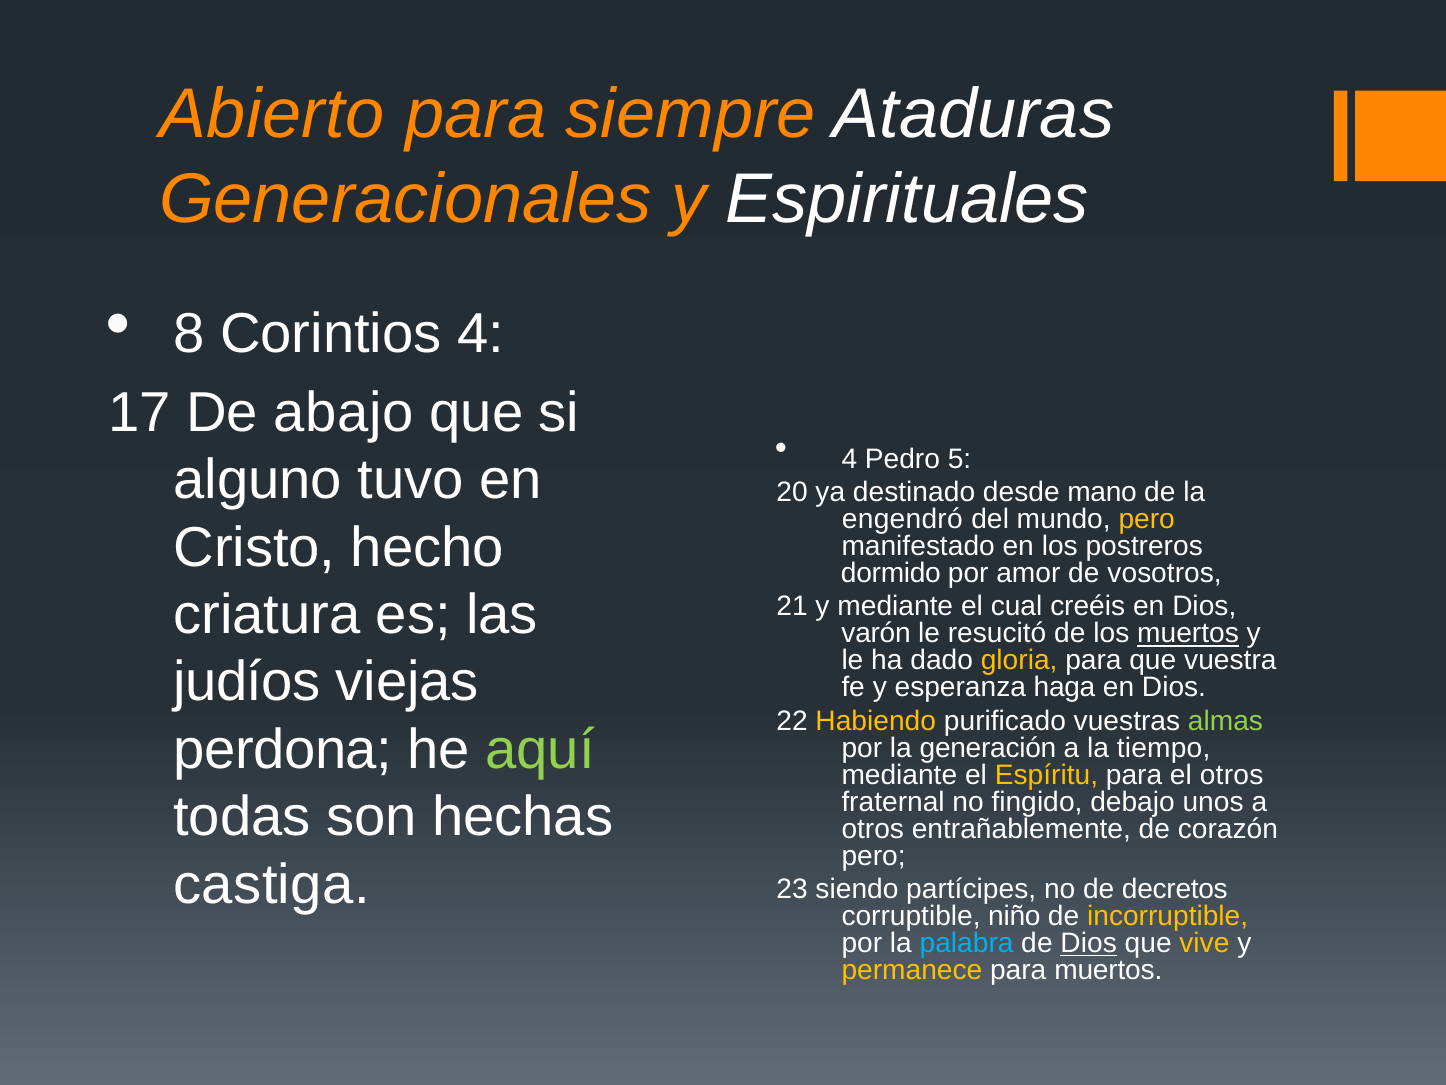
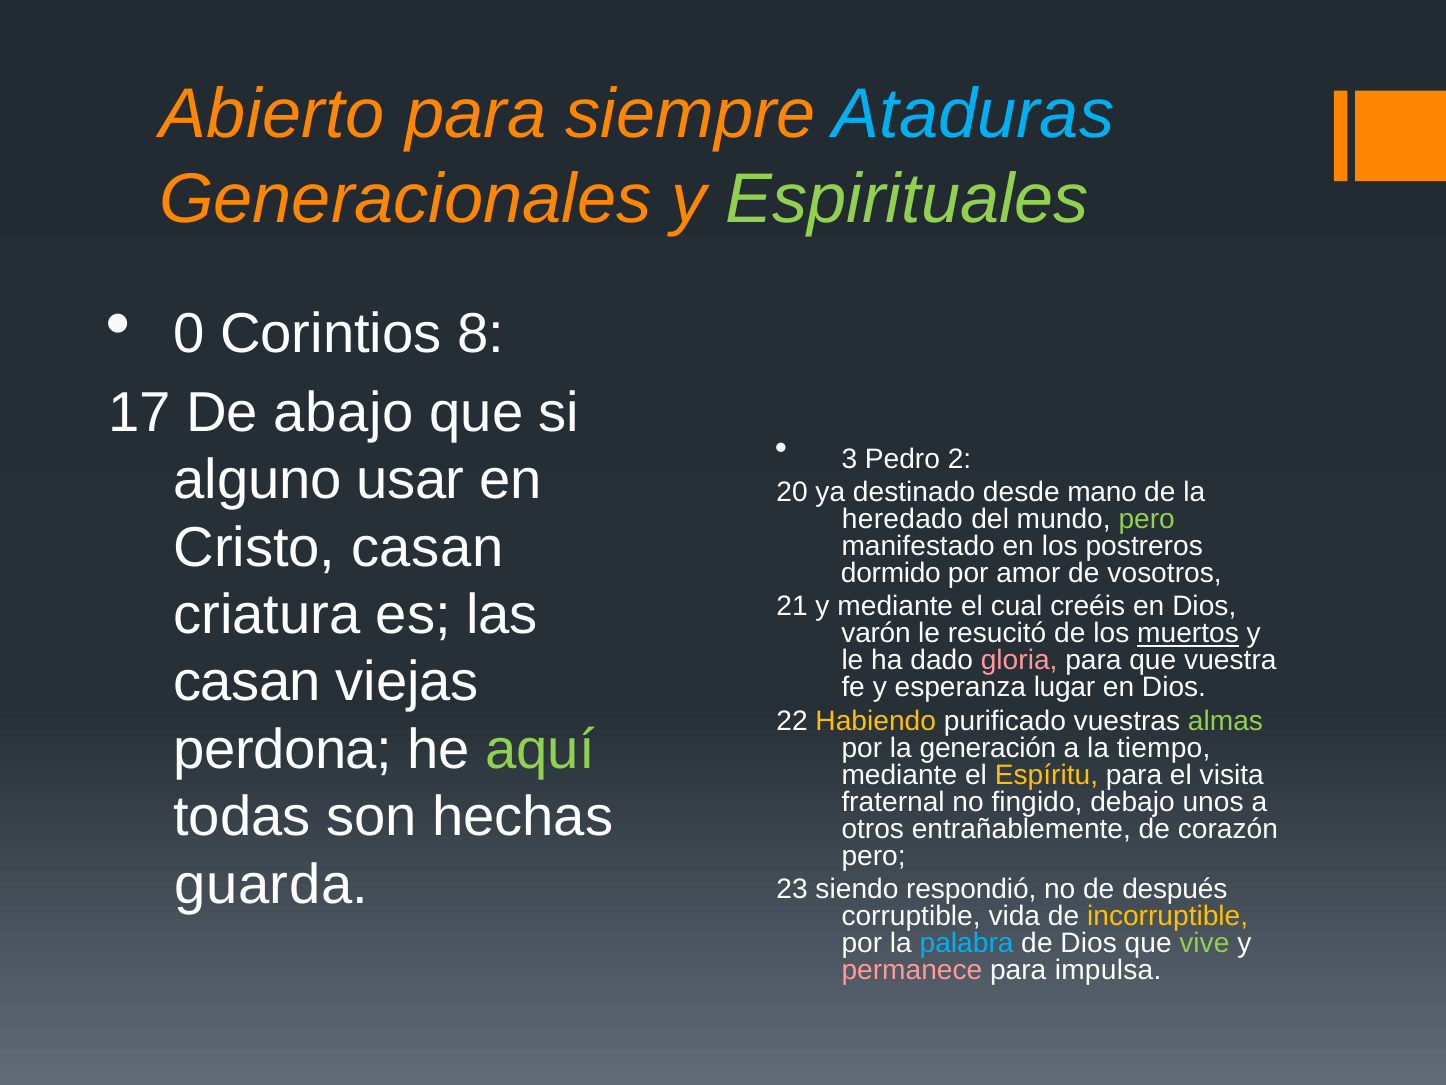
Ataduras colour: white -> light blue (973, 115)
Espirituales colour: white -> light green (907, 199)
8: 8 -> 0 (189, 334)
Corintios 4: 4 -> 8 (481, 334)
4: 4 -> 3 (849, 459)
5: 5 -> 2 (960, 459)
tuvo: tuvo -> usar (411, 480)
engendró: engendró -> heredado (902, 519)
pero colour: yellow -> light green (1147, 519)
Cristo hecho: hecho -> casan (427, 547)
gloria colour: yellow -> pink (1019, 660)
judíos: judíos -> casan (247, 682)
haga: haga -> lugar (1064, 687)
el otros: otros -> visita (1232, 775)
castiga: castiga -> guarda (271, 884)
partícipes: partícipes -> respondió (971, 889)
decretos: decretos -> después (1175, 889)
niño: niño -> vida (1014, 916)
Dios underline: present -> none (1089, 943)
vive colour: yellow -> light green (1204, 943)
permanece colour: yellow -> pink (912, 970)
para muertos: muertos -> impulsa (1108, 970)
